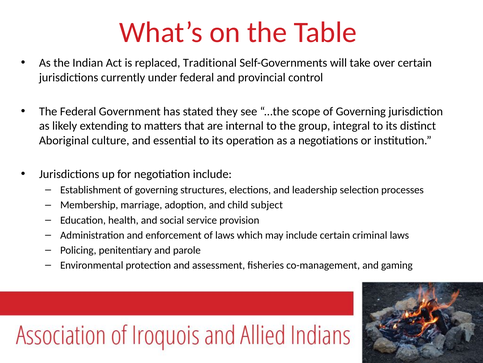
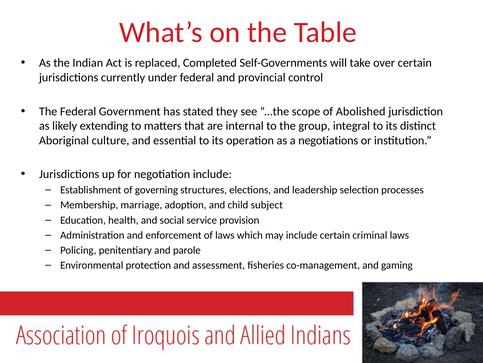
Traditional: Traditional -> Completed (210, 63)
scope of Governing: Governing -> Abolished (361, 111)
